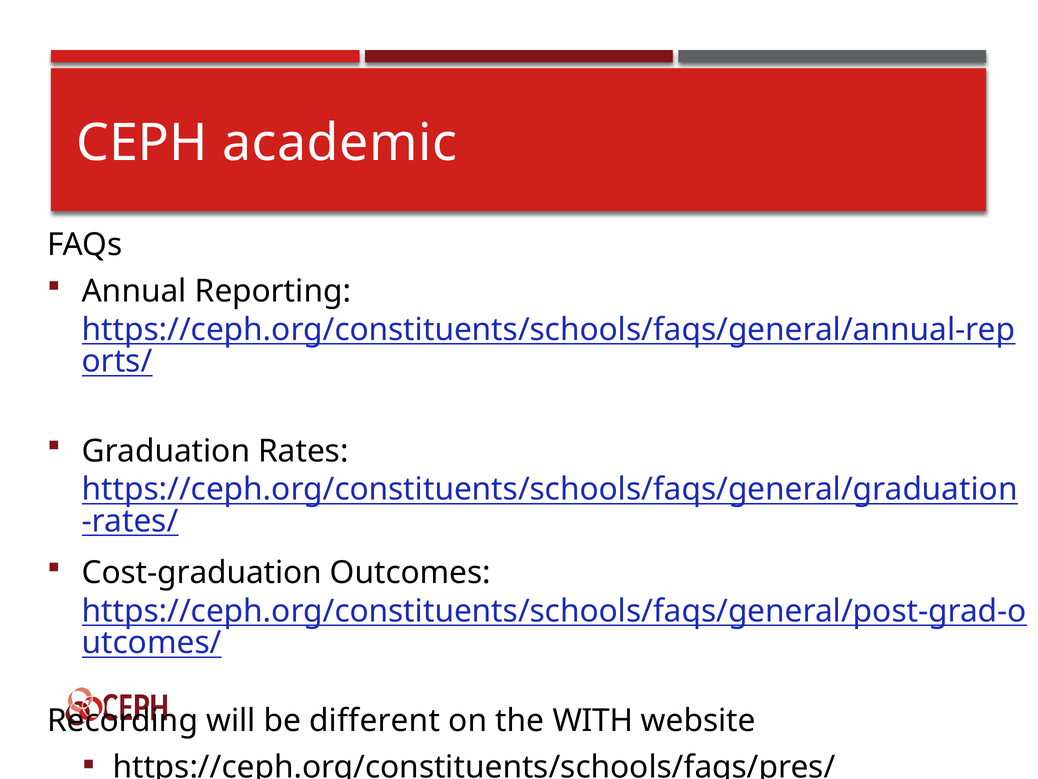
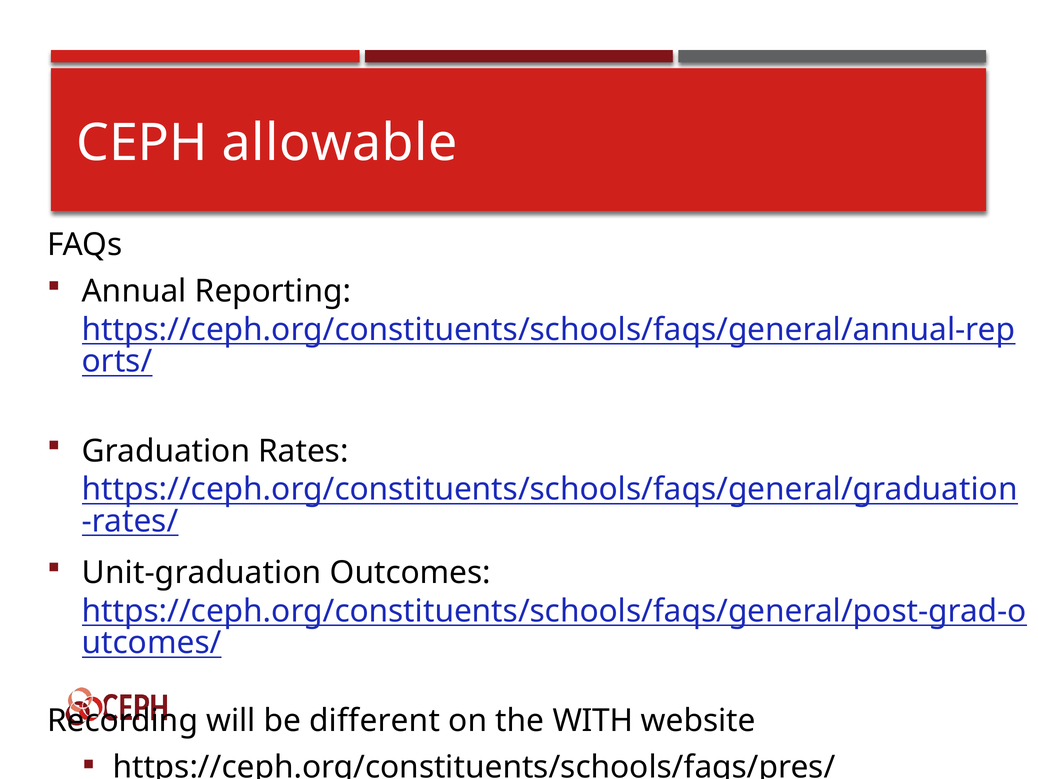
academic: academic -> allowable (340, 143)
Cost-graduation: Cost-graduation -> Unit-graduation (202, 573)
